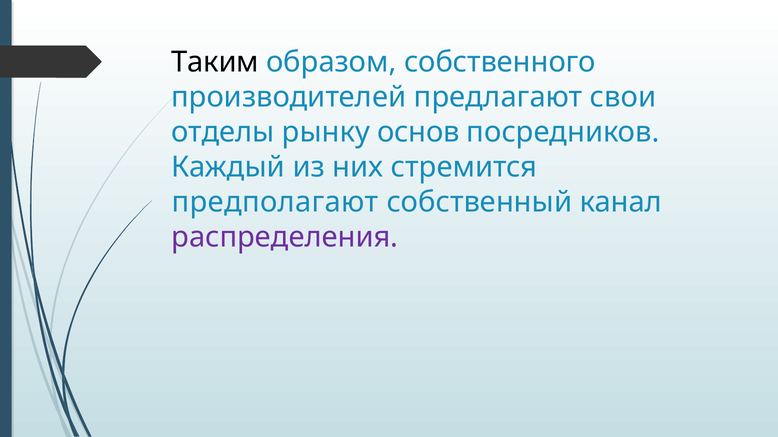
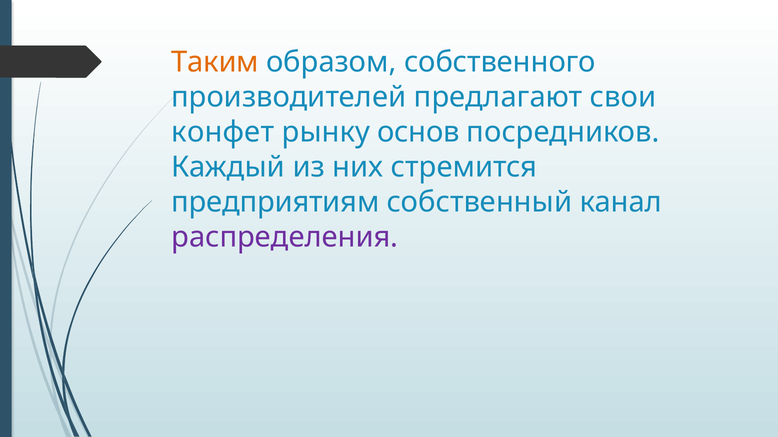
Таким colour: black -> orange (215, 62)
отделы: отделы -> конфет (223, 132)
предполагают: предполагают -> предприятиям (275, 202)
